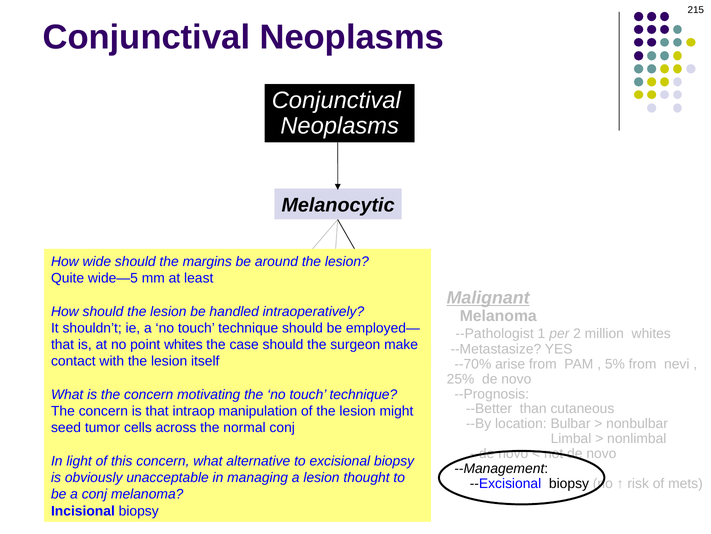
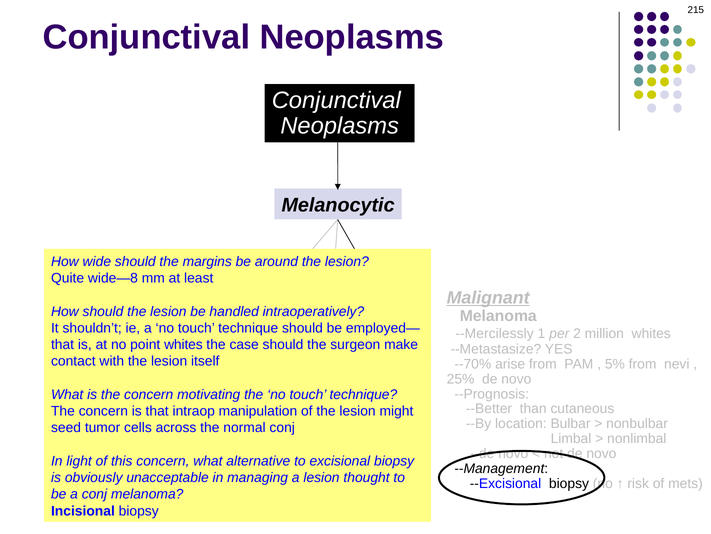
wide—5: wide—5 -> wide—8 (113, 278)
--Pathologist: --Pathologist -> --Mercilessly (495, 333)
